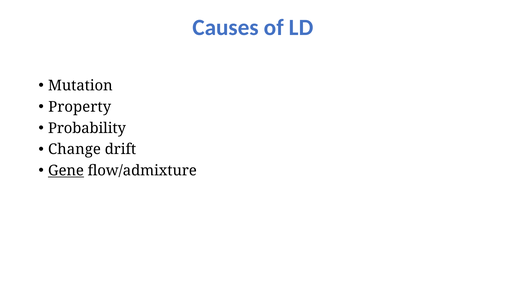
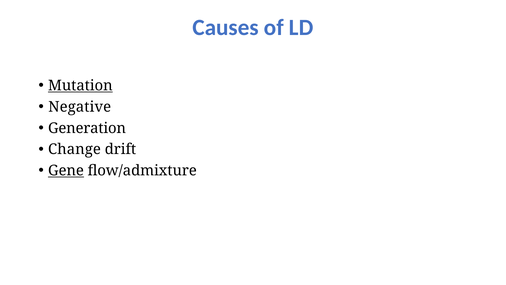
Mutation underline: none -> present (80, 86)
Property: Property -> Negative (80, 107)
Probability: Probability -> Generation (87, 128)
